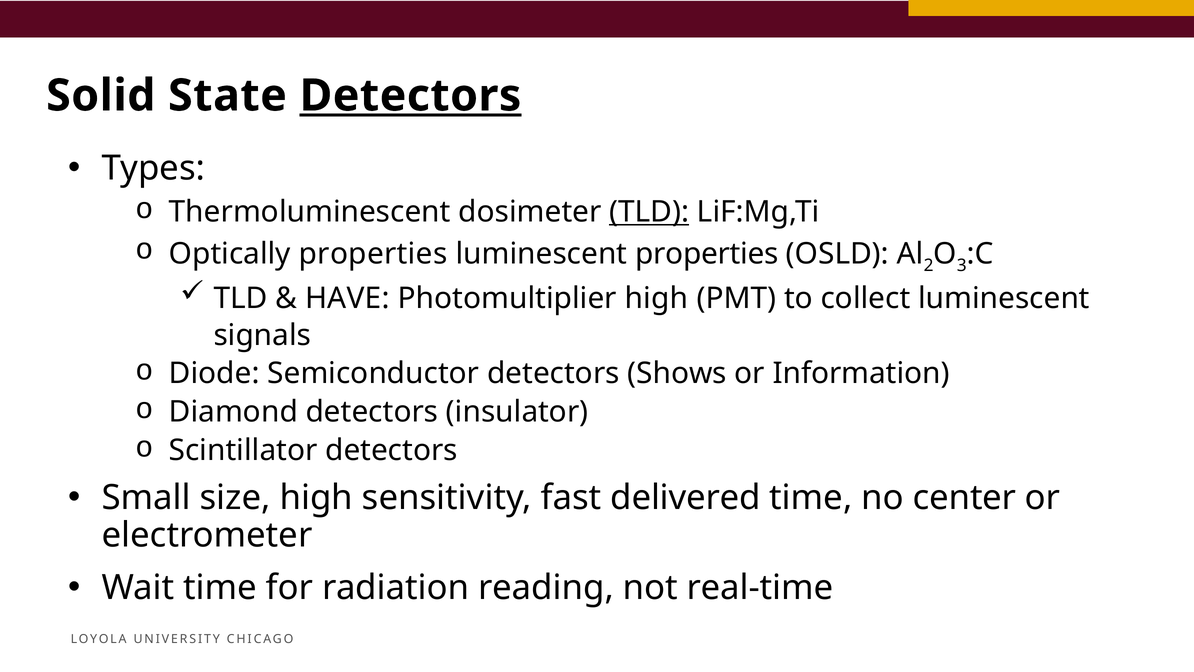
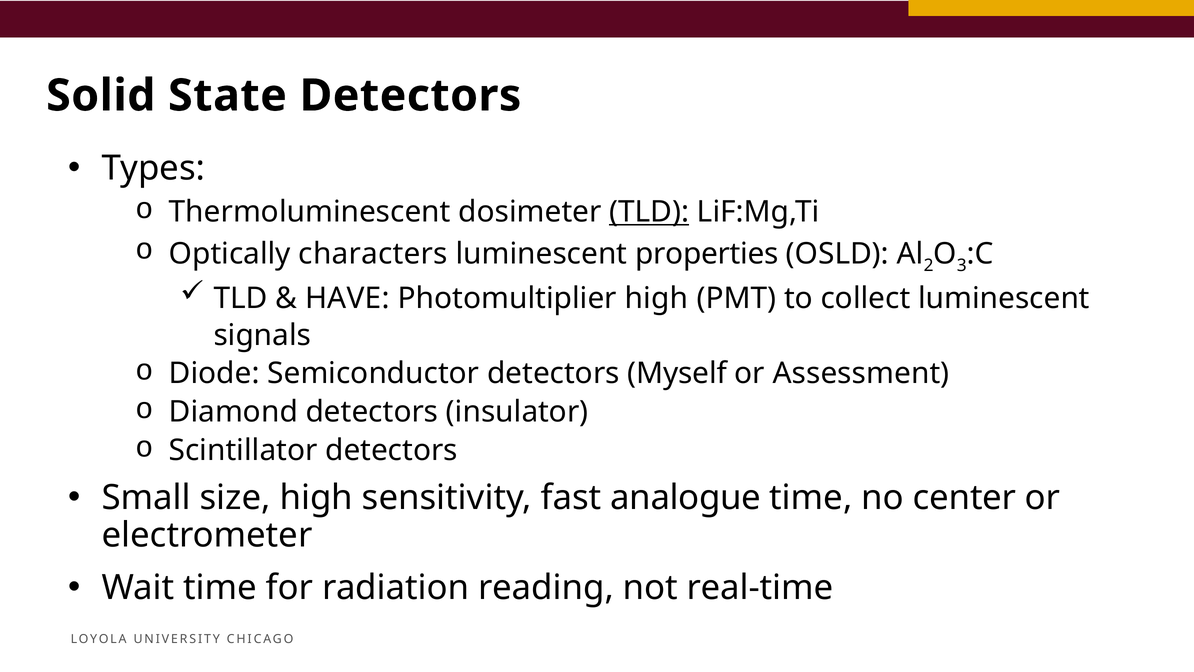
Detectors underline: present -> none (410, 96)
Optically properties: properties -> characters (373, 254)
Shows: Shows -> Myself (677, 373)
Information: Information -> Assessment (861, 373)
delivered: delivered -> analogue (686, 497)
